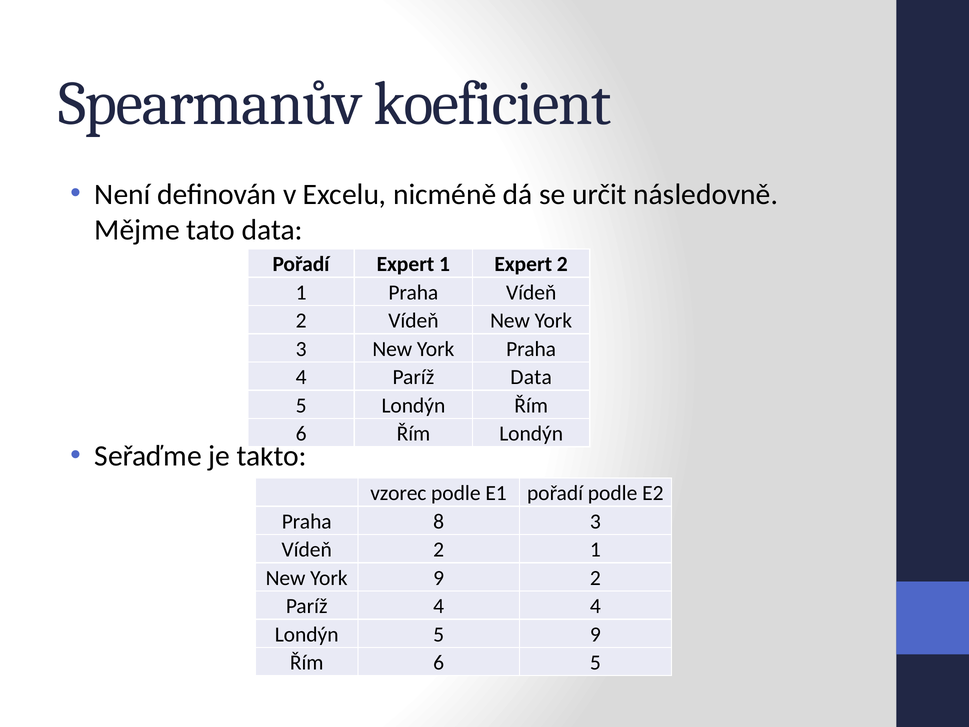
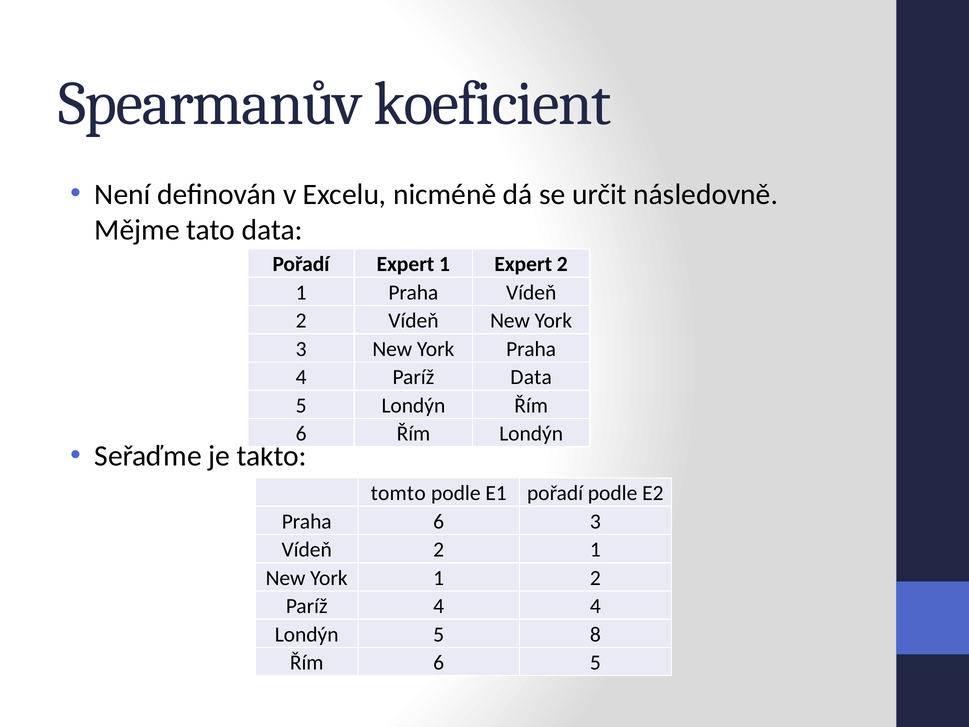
vzorec: vzorec -> tomto (398, 493)
Praha 8: 8 -> 6 (439, 521)
York 9: 9 -> 1 (439, 578)
5 9: 9 -> 8 (595, 634)
